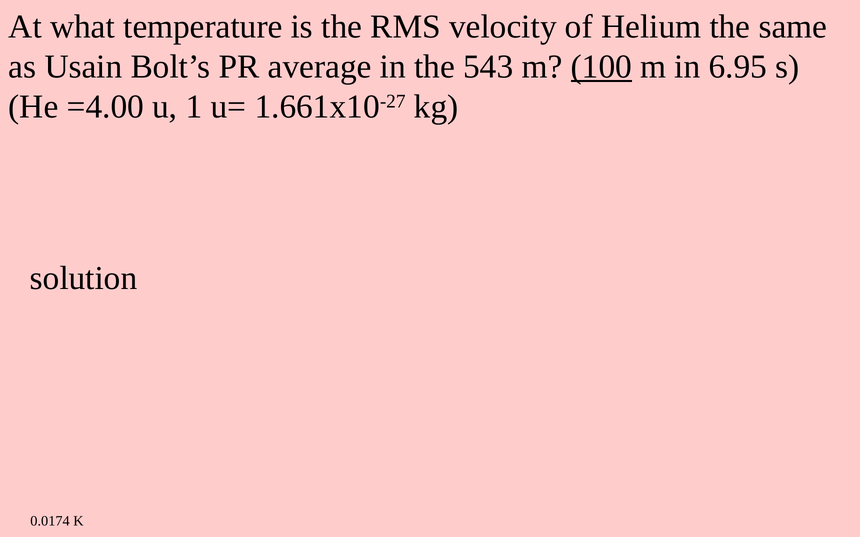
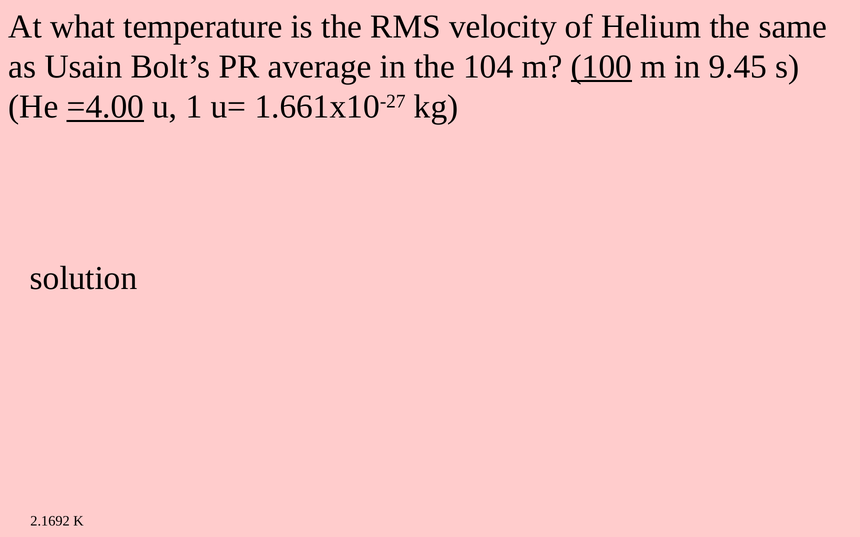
543: 543 -> 104 (488, 67)
6.95: 6.95 -> 9.45 (738, 67)
=4.00 underline: none -> present (105, 107)
0.0174: 0.0174 -> 2.1692 (50, 521)
